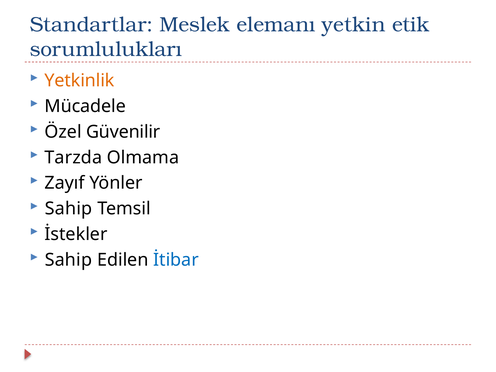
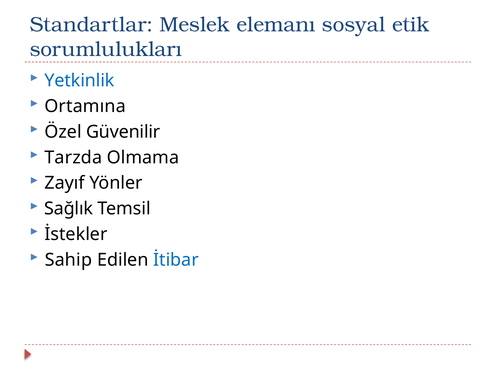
yetkin: yetkin -> sosyal (354, 25)
Yetkinlik colour: orange -> blue (80, 81)
Mücadele: Mücadele -> Ortamına (85, 106)
Sahip: Sahip -> Sağlık (69, 209)
